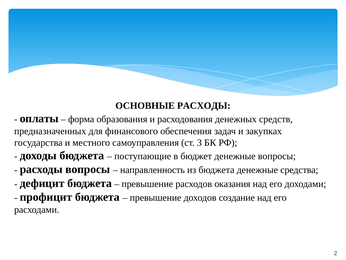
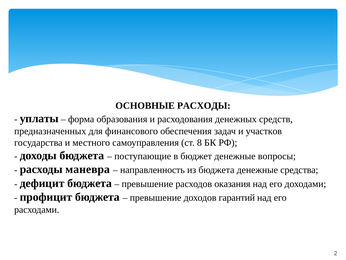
оплаты: оплаты -> уплаты (39, 118)
закупках: закупках -> участков (264, 131)
3: 3 -> 8 (199, 142)
расходы вопросы: вопросы -> маневра (88, 169)
создание: создание -> гарантий (237, 197)
